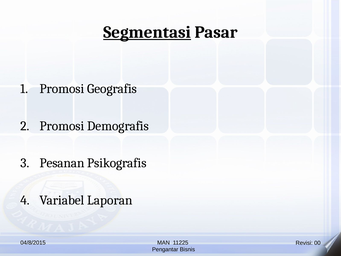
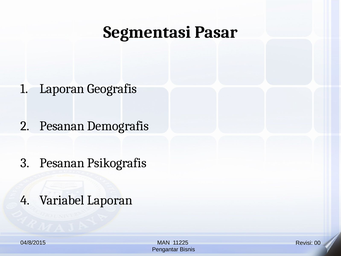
Segmentasi underline: present -> none (147, 32)
Promosi: Promosi -> Laporan (62, 89)
Promosi: Promosi -> Pesanan (62, 126)
